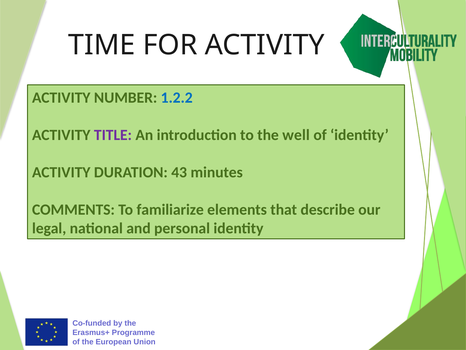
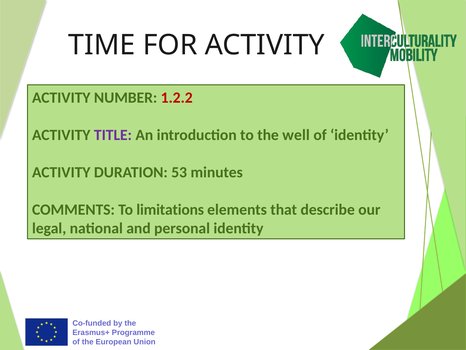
1.2.2 colour: blue -> red (177, 97)
43: 43 -> 53 (179, 172)
familiarize: familiarize -> limitations (170, 209)
